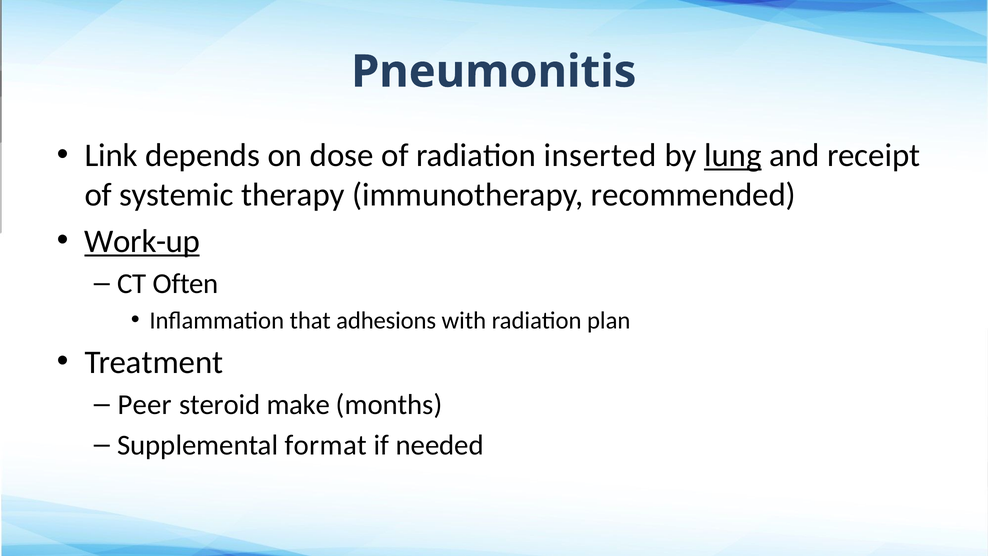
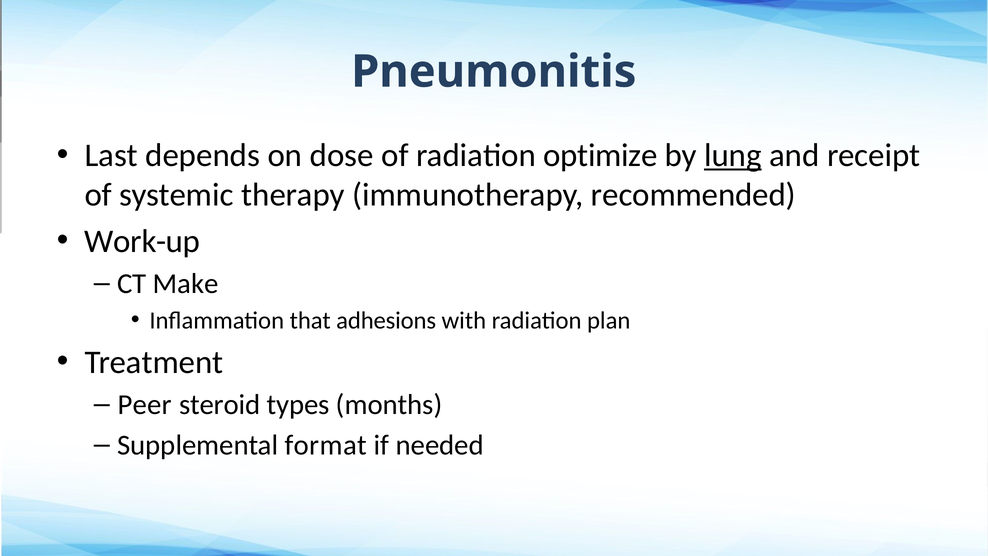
Link: Link -> Last (111, 155)
inserted: inserted -> optimize (600, 155)
Work-up underline: present -> none (142, 241)
Often: Often -> Make (186, 284)
make: make -> types (298, 405)
